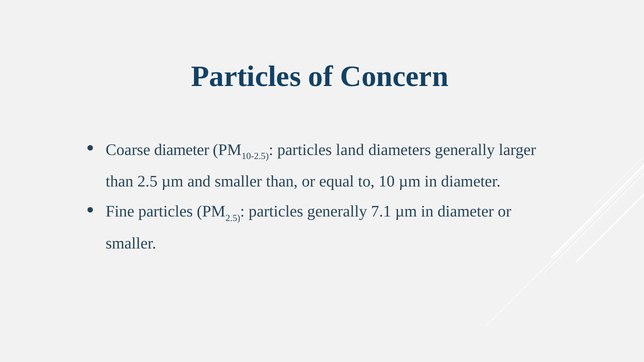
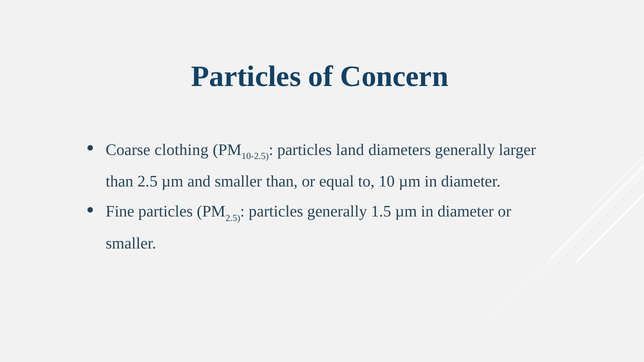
Coarse diameter: diameter -> clothing (182, 150)
7.1: 7.1 -> 1.5 (381, 212)
